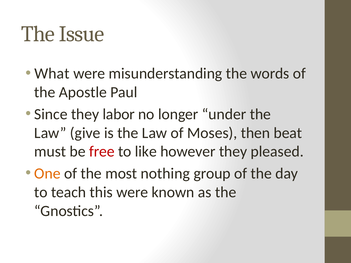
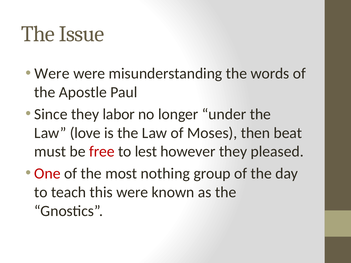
What: What -> Were (52, 74)
give: give -> love (85, 133)
like: like -> lest (146, 152)
One colour: orange -> red (47, 174)
